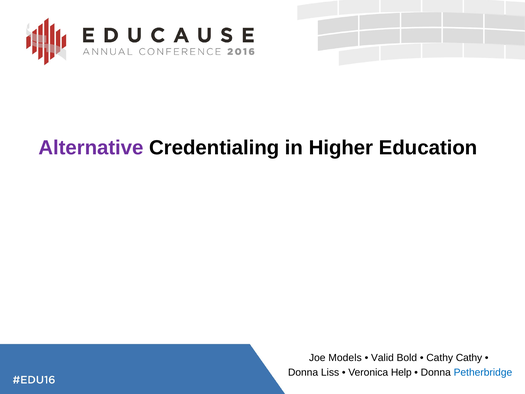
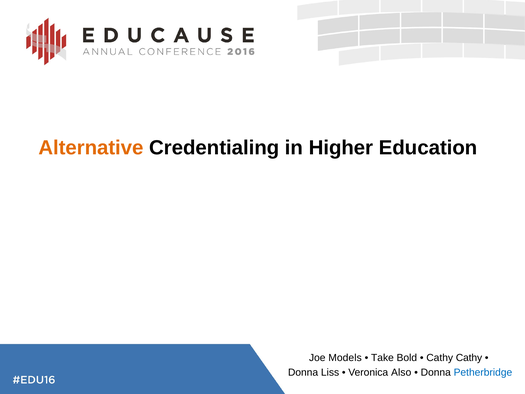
Alternative colour: purple -> orange (91, 148)
Valid: Valid -> Take (382, 358)
Help: Help -> Also (401, 372)
